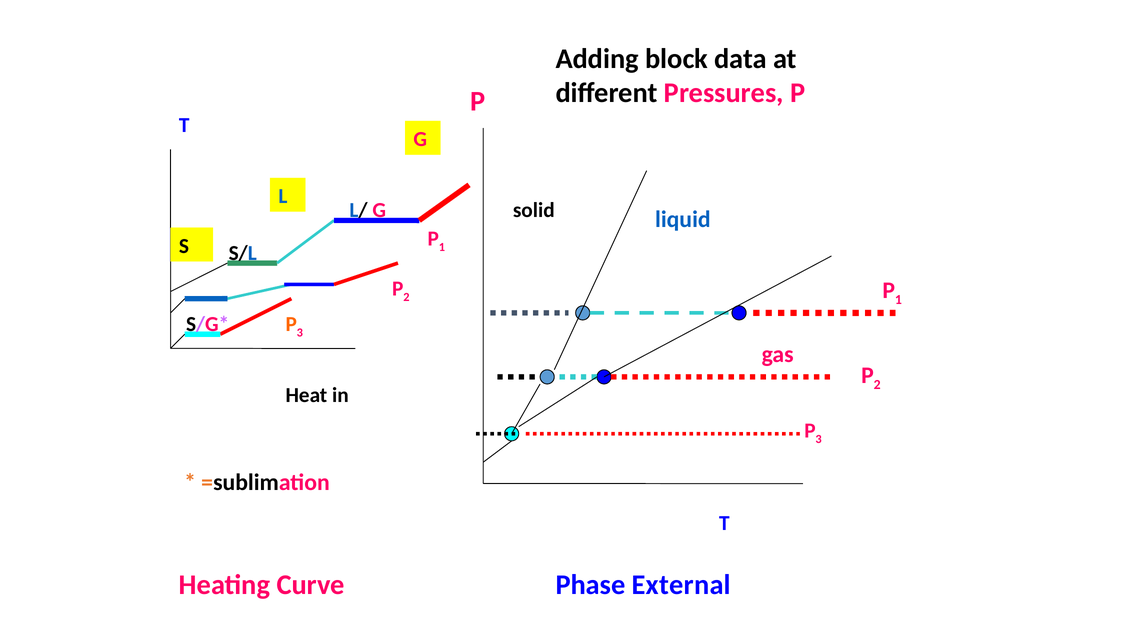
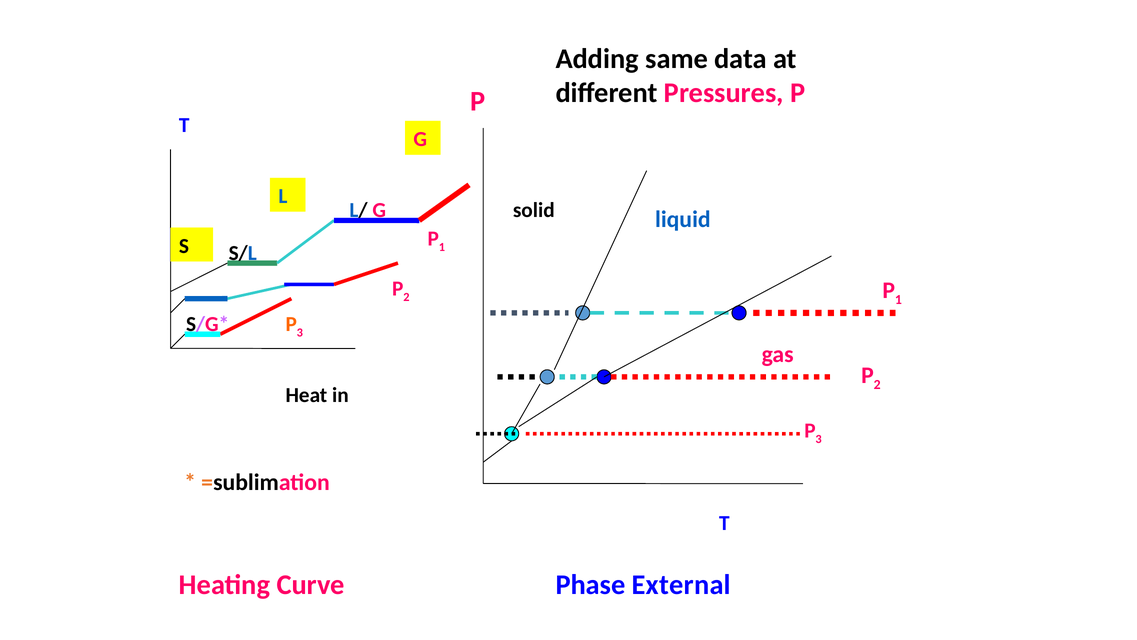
block: block -> same (677, 59)
